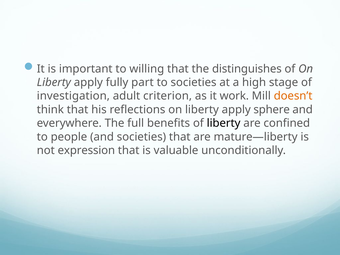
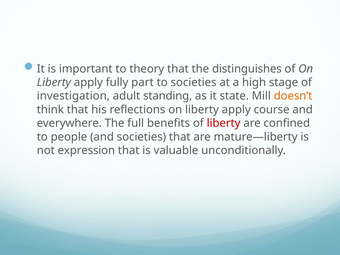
willing: willing -> theory (147, 69)
criterion: criterion -> standing (168, 96)
work: work -> state (234, 96)
sphere: sphere -> course (272, 110)
liberty colour: black -> red (224, 123)
